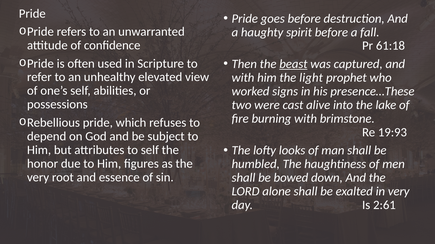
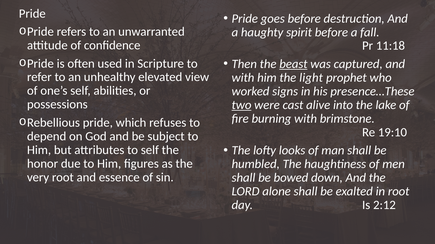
61:18: 61:18 -> 11:18 (390, 46)
two underline: none -> present (242, 105)
19:93: 19:93 -> 19:10 (392, 133)
in very: very -> root (399, 192)
2:61: 2:61 -> 2:12 (384, 205)
